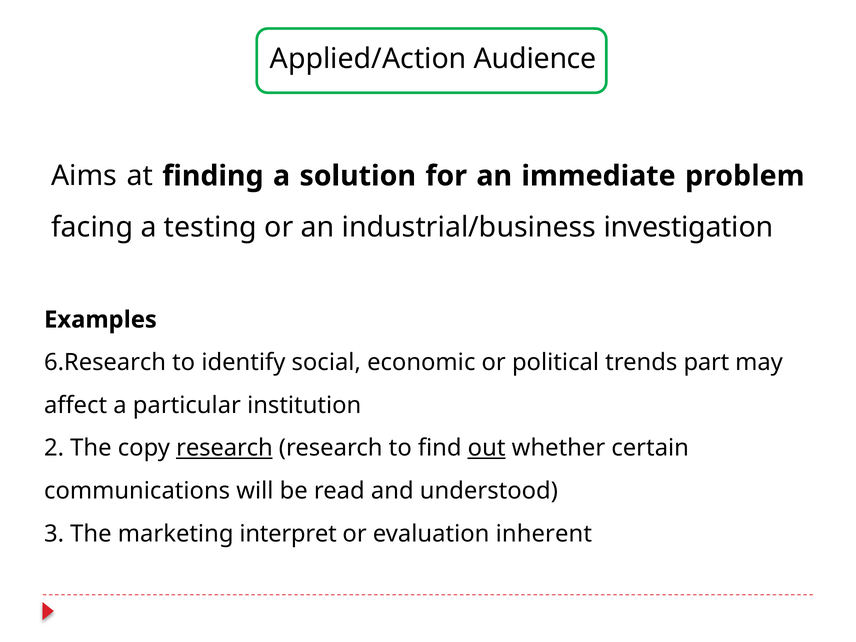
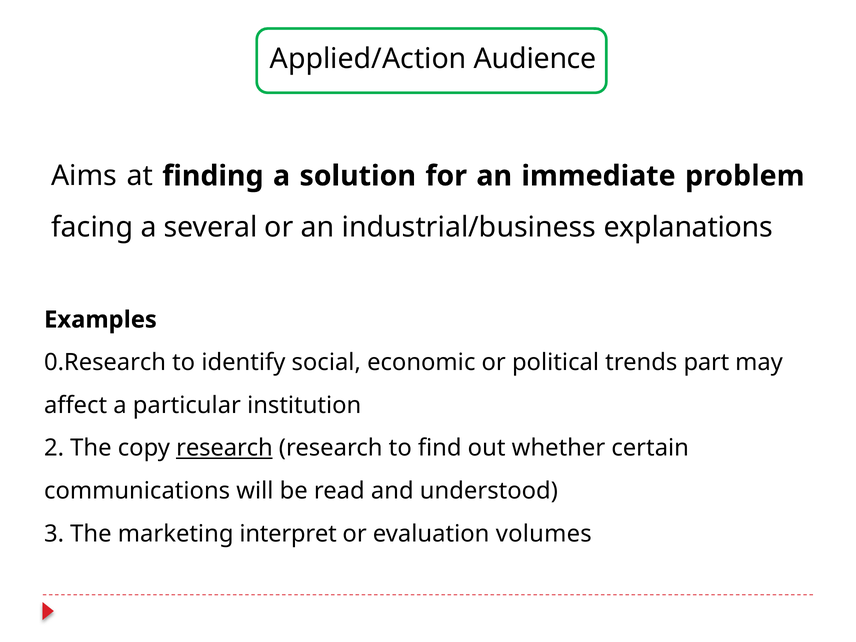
testing: testing -> several (211, 227)
investigation: investigation -> explanations (688, 227)
6.Research: 6.Research -> 0.Research (105, 363)
out underline: present -> none (487, 448)
inherent: inherent -> volumes (544, 534)
